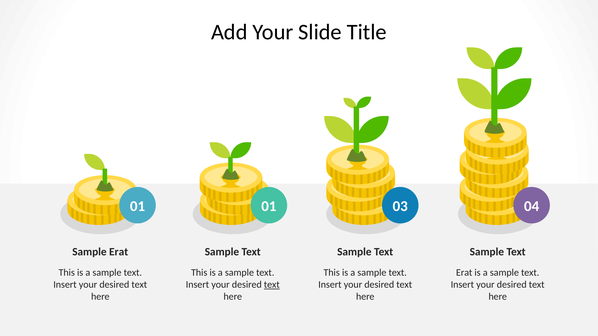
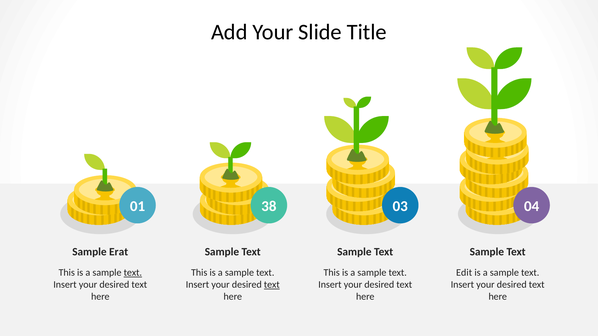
01 01: 01 -> 38 (269, 206)
text underline: none -> present (133, 273)
Erat: Erat -> Edit (464, 273)
